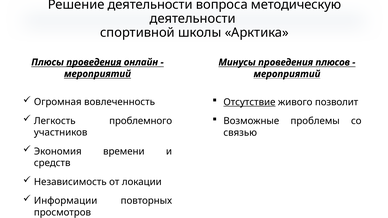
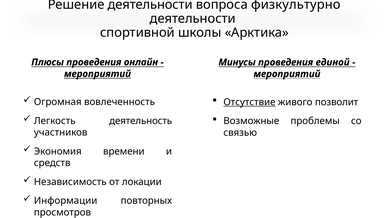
методическую: методическую -> физкультурно (296, 5)
проведения underline: present -> none (94, 62)
плюсов: плюсов -> единой (333, 62)
проблемного: проблемного -> деятельность (141, 121)
